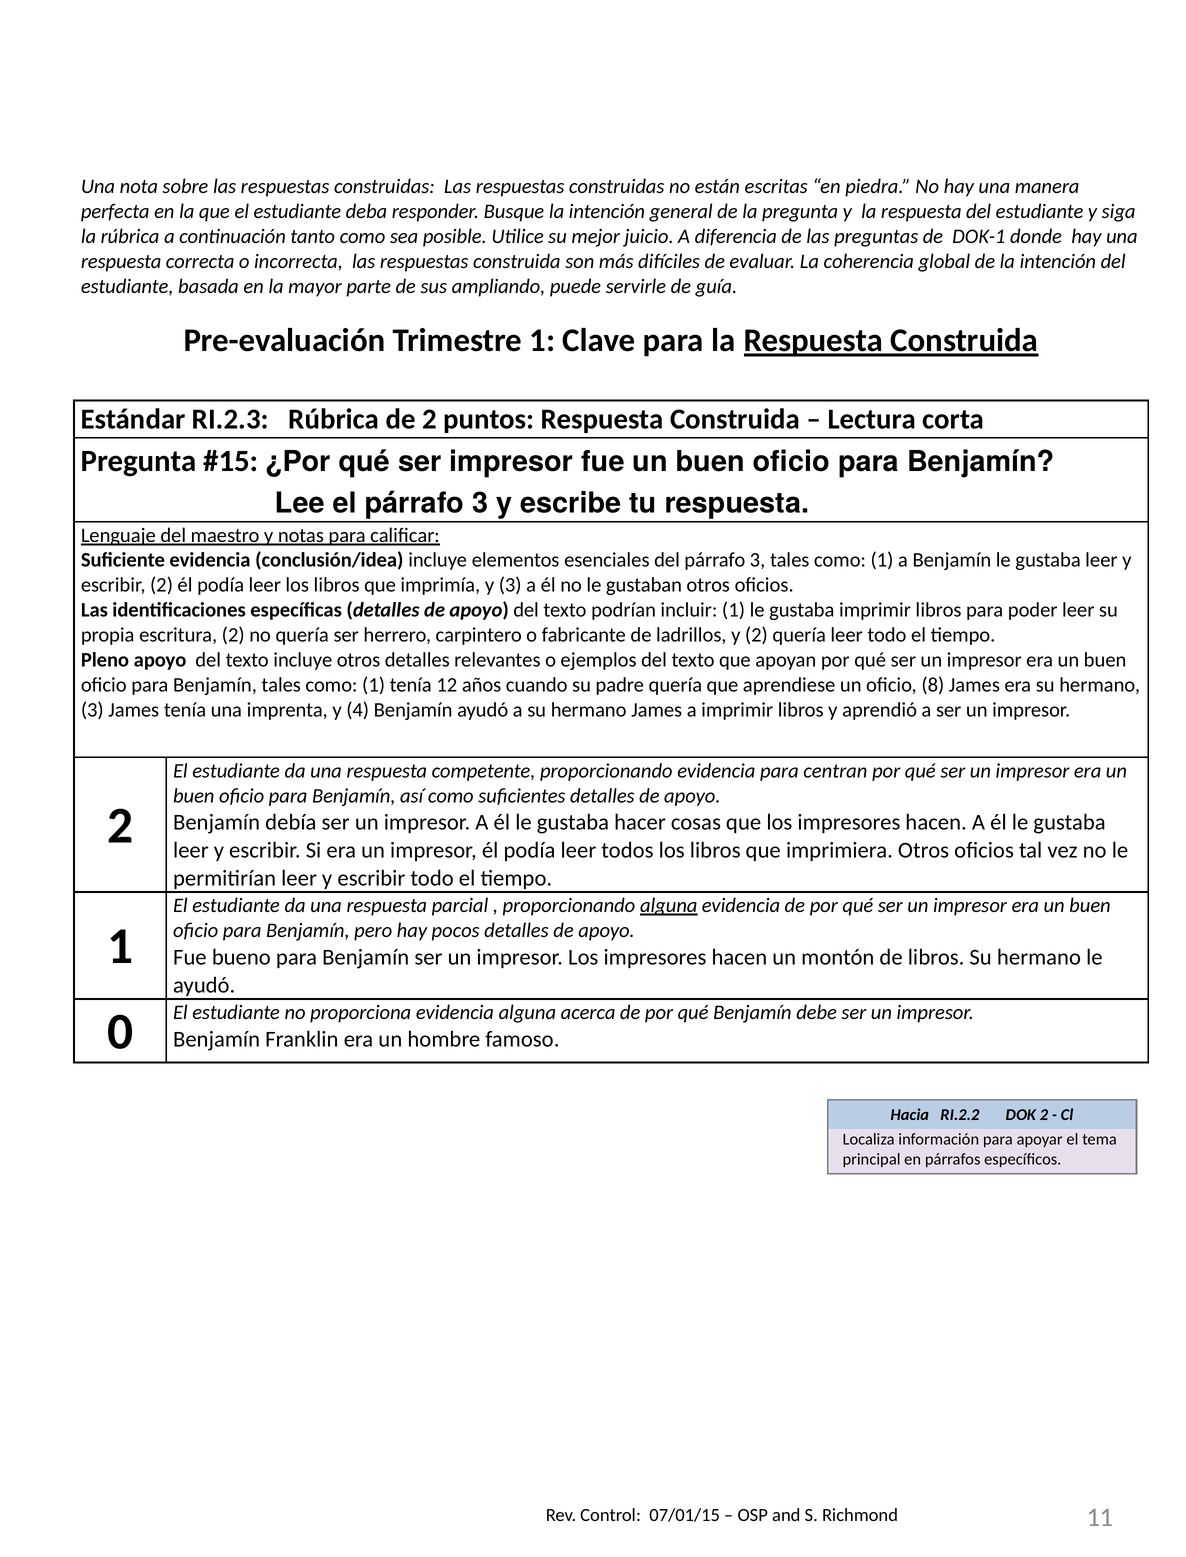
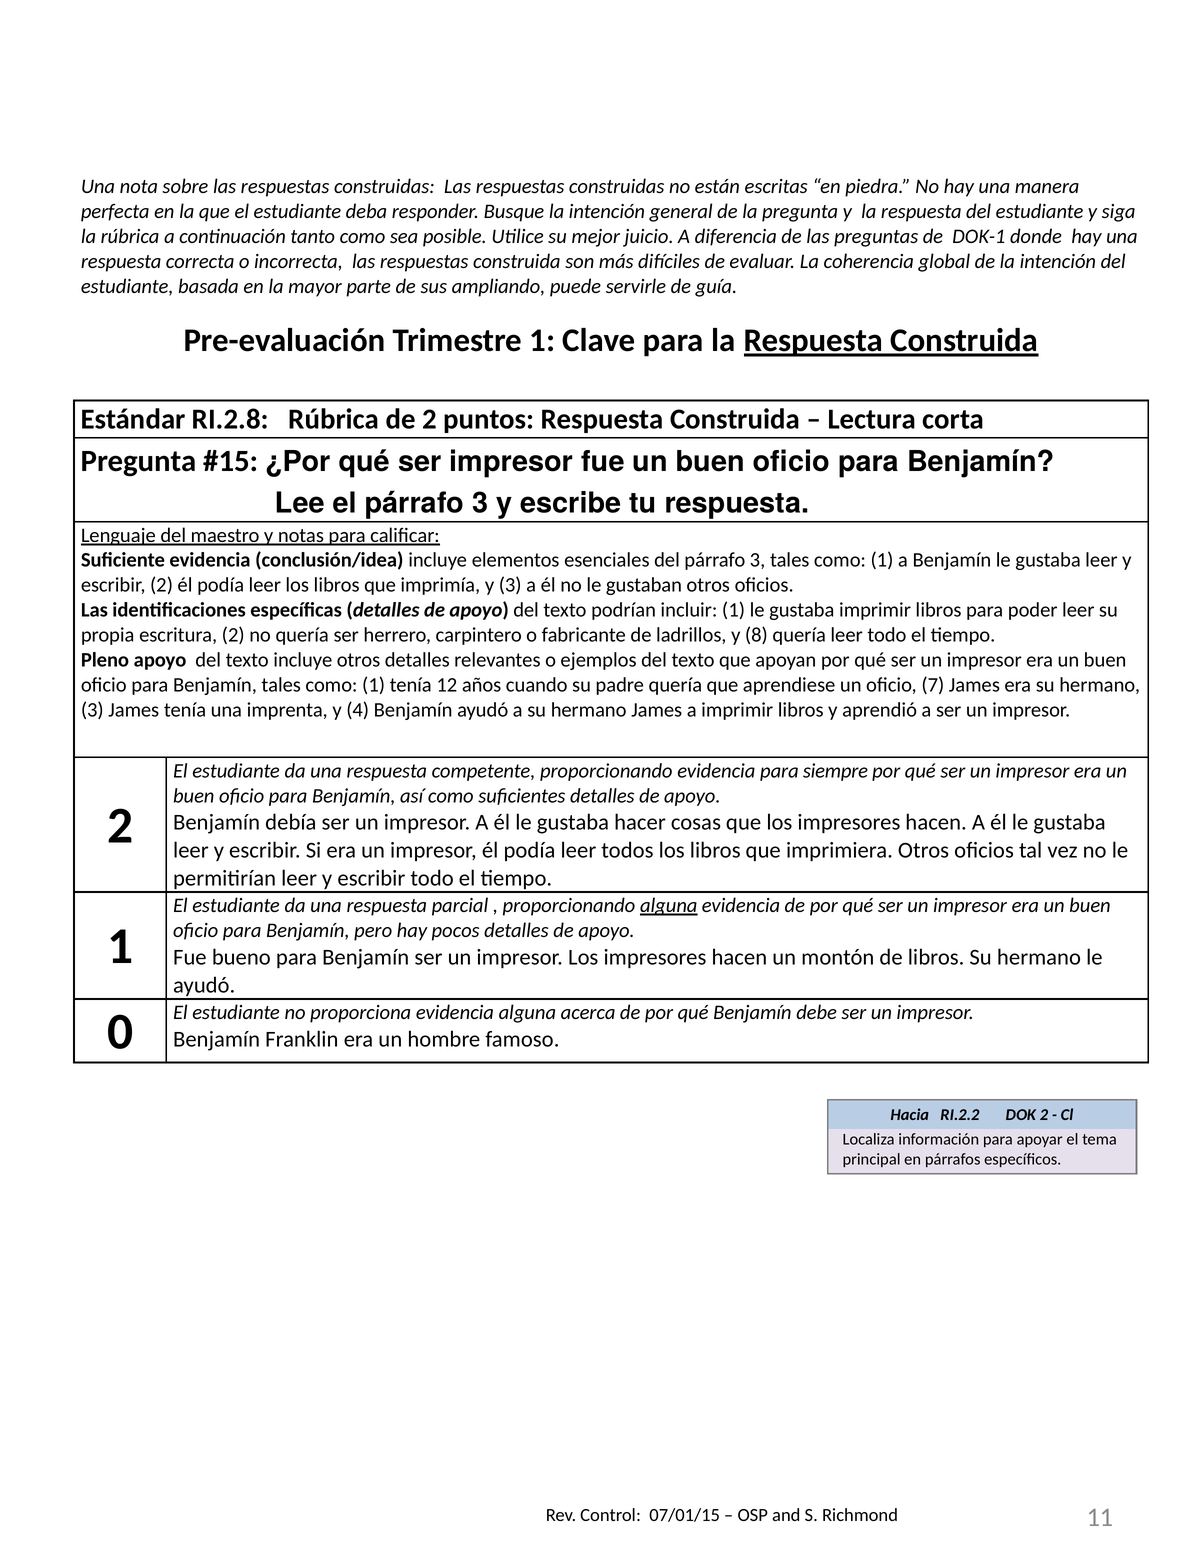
RI.2.3: RI.2.3 -> RI.2.8 (230, 419)
y 2: 2 -> 8 (756, 635)
8: 8 -> 7 (933, 685)
centran: centran -> siempre (835, 771)
